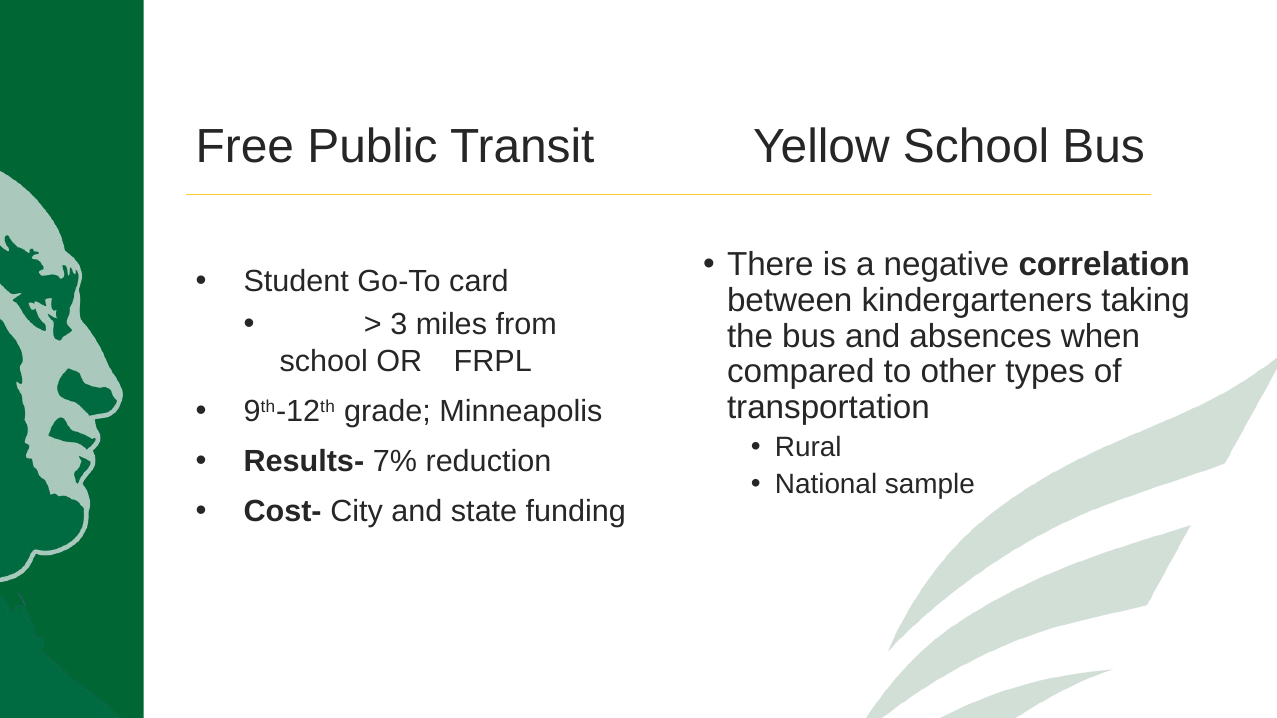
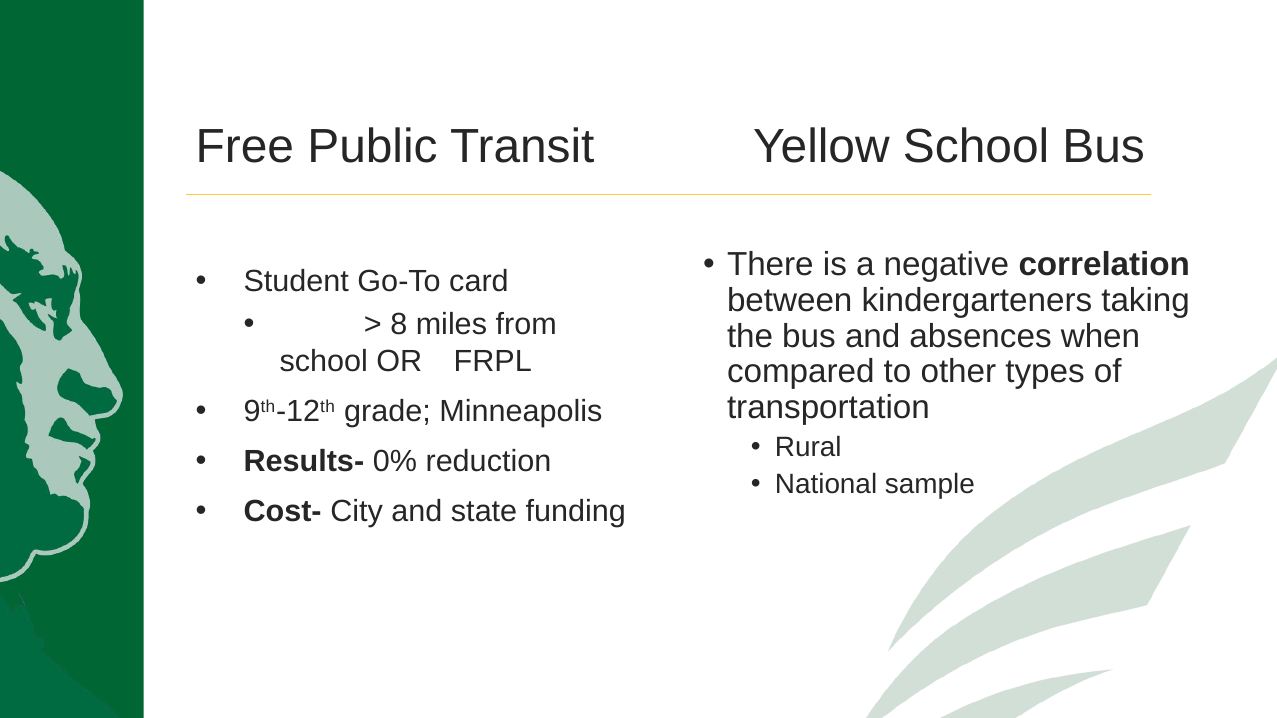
3: 3 -> 8 (399, 325)
7%: 7% -> 0% (395, 462)
